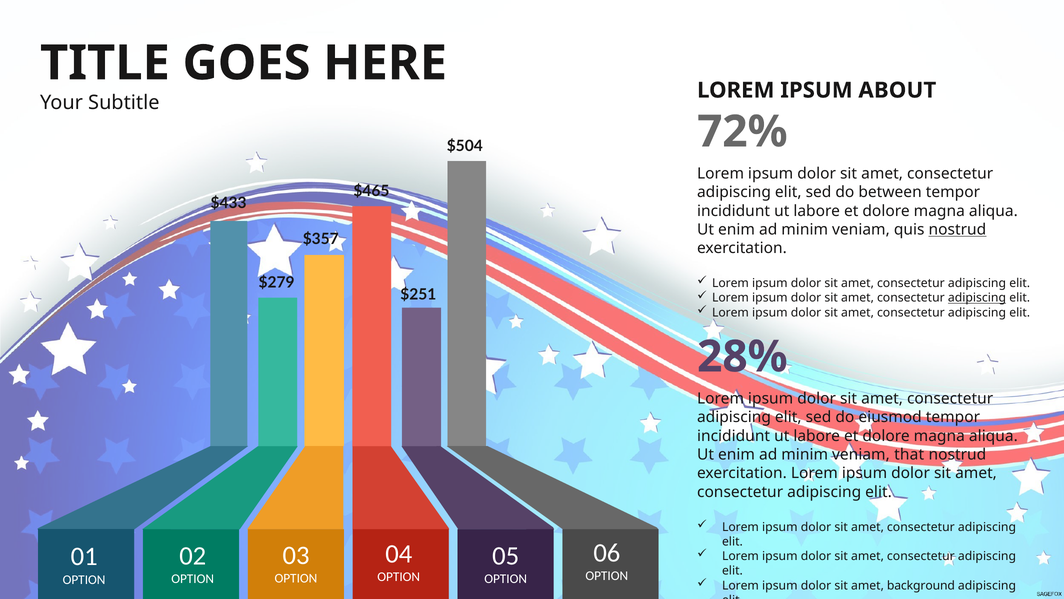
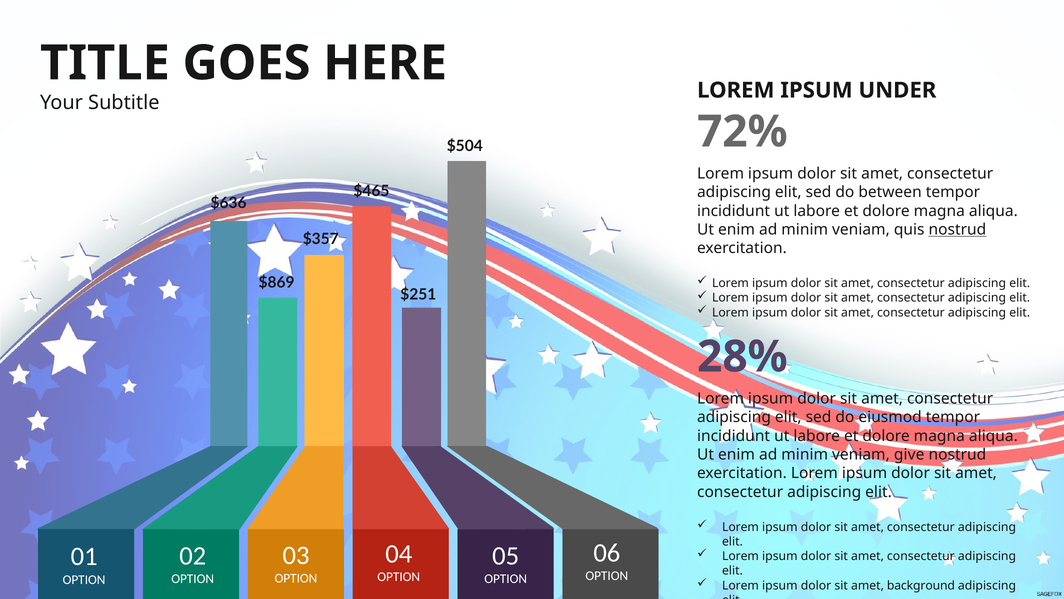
ABOUT: ABOUT -> UNDER (897, 90)
$433: $433 -> $636 (229, 203)
$279: $279 -> $869 (277, 282)
adipiscing underline: present -> none (977, 298)
that: that -> give (909, 454)
